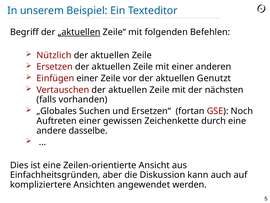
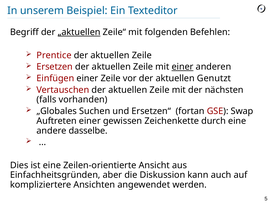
Nützlich: Nützlich -> Prentice (54, 55)
einer underline: none -> present (183, 67)
Noch: Noch -> Swap (242, 111)
